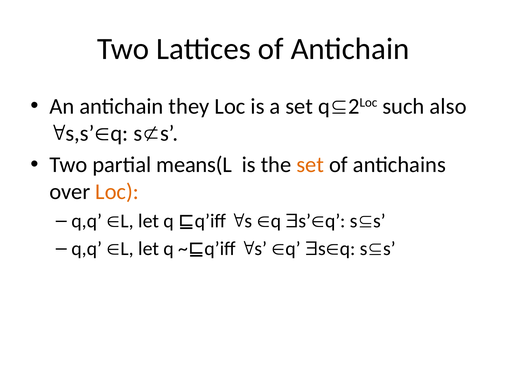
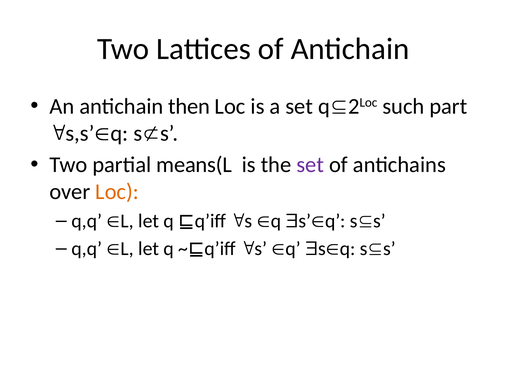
they: they -> then (189, 106)
also: also -> part (448, 106)
set colour: orange -> purple (310, 165)
